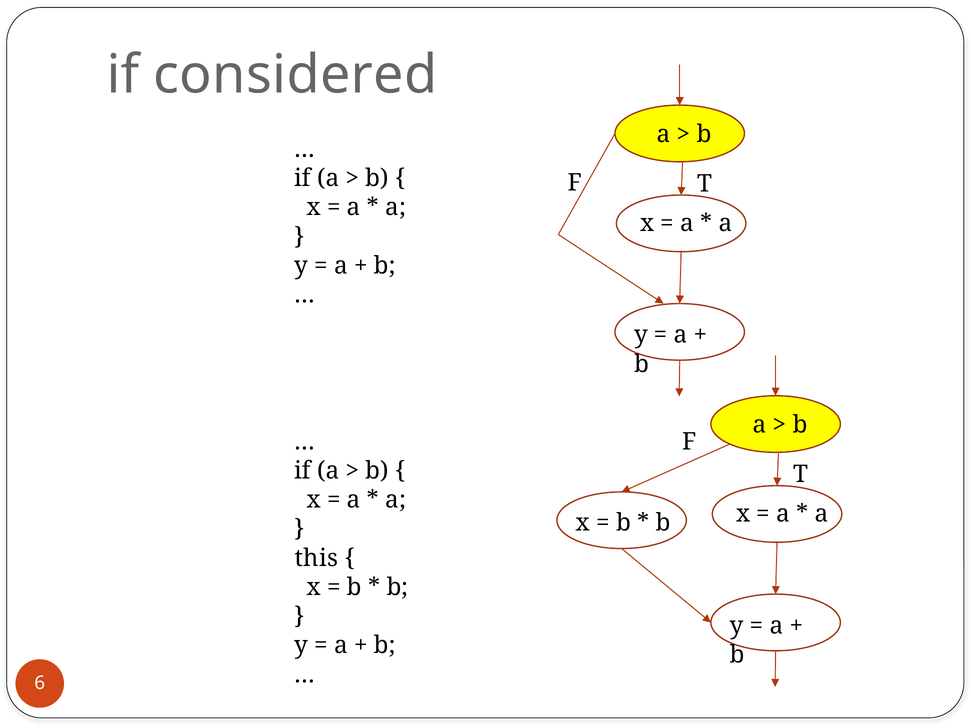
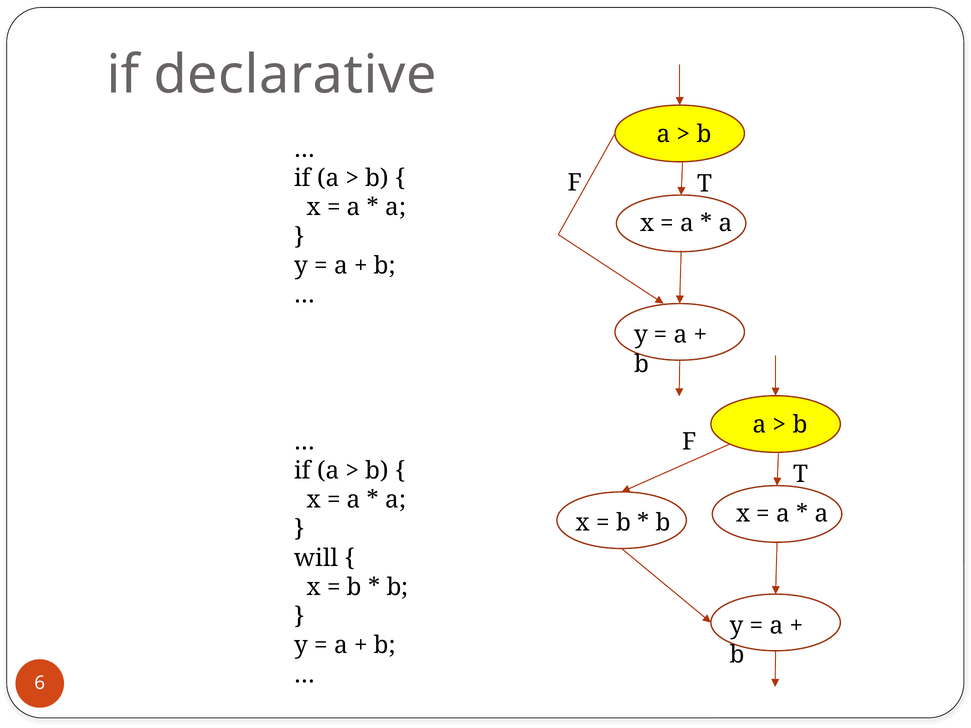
considered: considered -> declarative (295, 75)
this: this -> will (316, 558)
